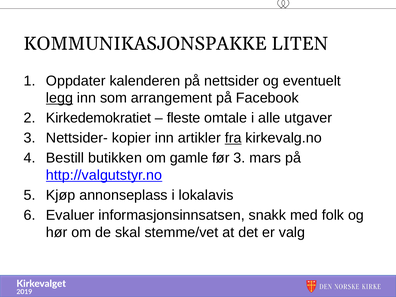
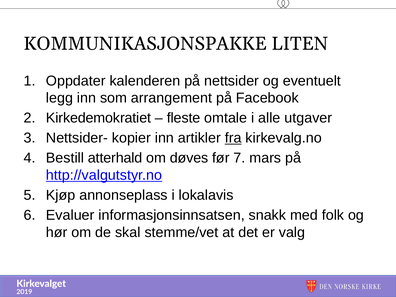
legg underline: present -> none (59, 98)
butikken: butikken -> atterhald (115, 158)
gamle: gamle -> døves (189, 158)
før 3: 3 -> 7 (239, 158)
